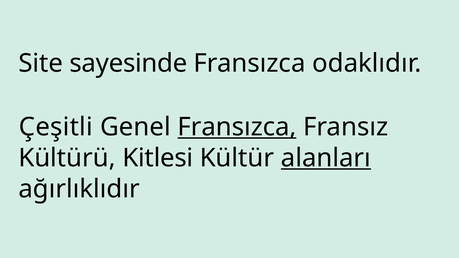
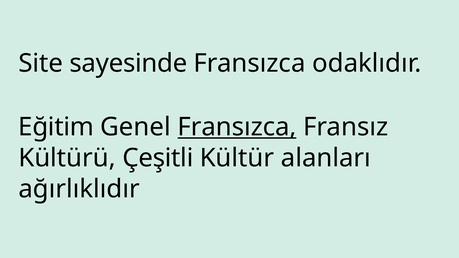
Çeşitli: Çeşitli -> Eğitim (56, 127)
Kitlesi: Kitlesi -> Çeşitli (158, 158)
alanları underline: present -> none (326, 158)
